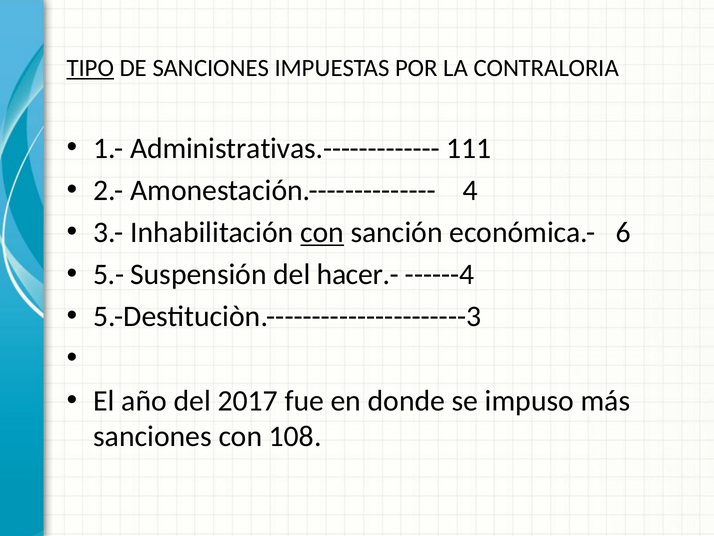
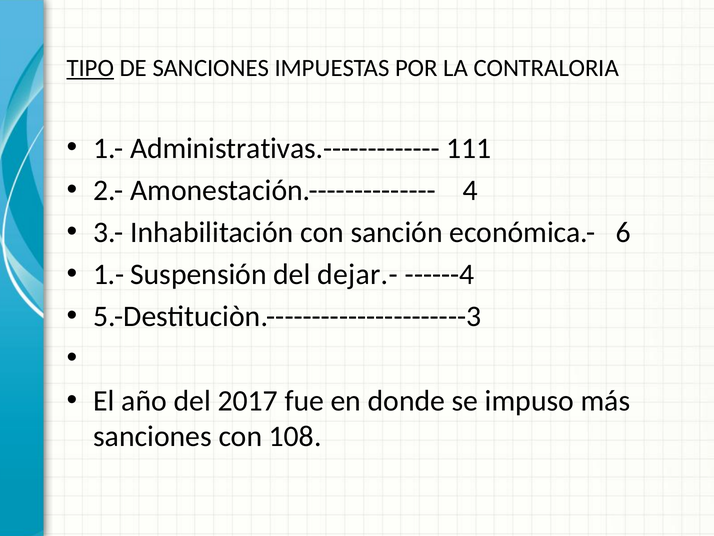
con underline: present -> none (322, 232)
5.-: 5.- -> 1.- (109, 274)
hacer.-: hacer.- -> dejar.- (358, 274)
